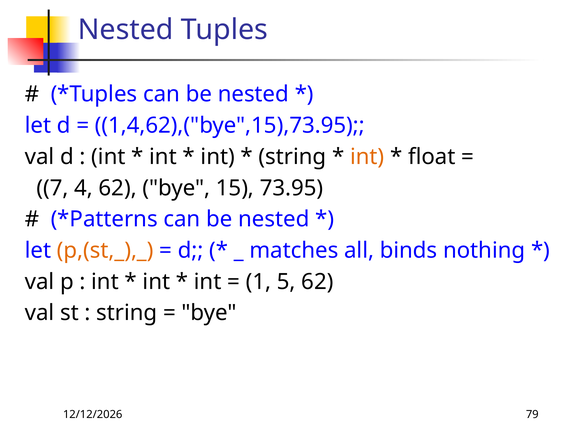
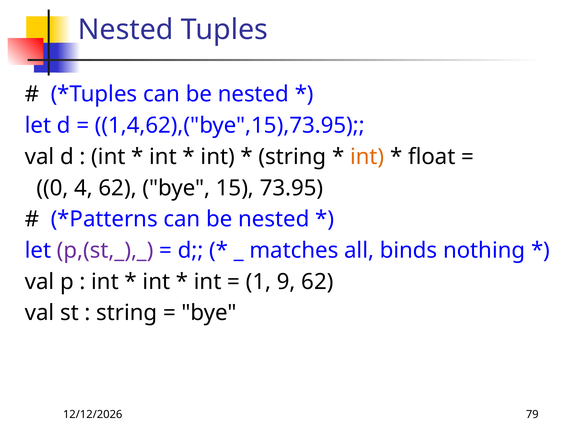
7: 7 -> 0 (52, 188)
p,(st,_),_ colour: orange -> purple (105, 250)
5: 5 -> 9 (286, 282)
